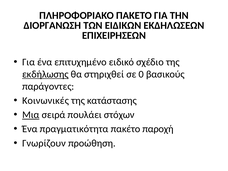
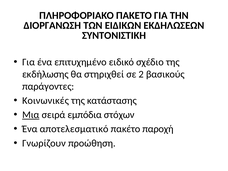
ΕΠΙΧΕΙΡΗΣΕΩΝ: ΕΠΙΧΕΙΡΗΣΕΩΝ -> ΣΥΝΤΟΝΙΣΤΙΚΗ (114, 35)
εκδήλωσης underline: present -> none (45, 74)
0: 0 -> 2 (141, 74)
πουλάει: πουλάει -> εμπόδια (85, 115)
πραγματικότητα: πραγματικότητα -> αποτελεσματικό (74, 129)
